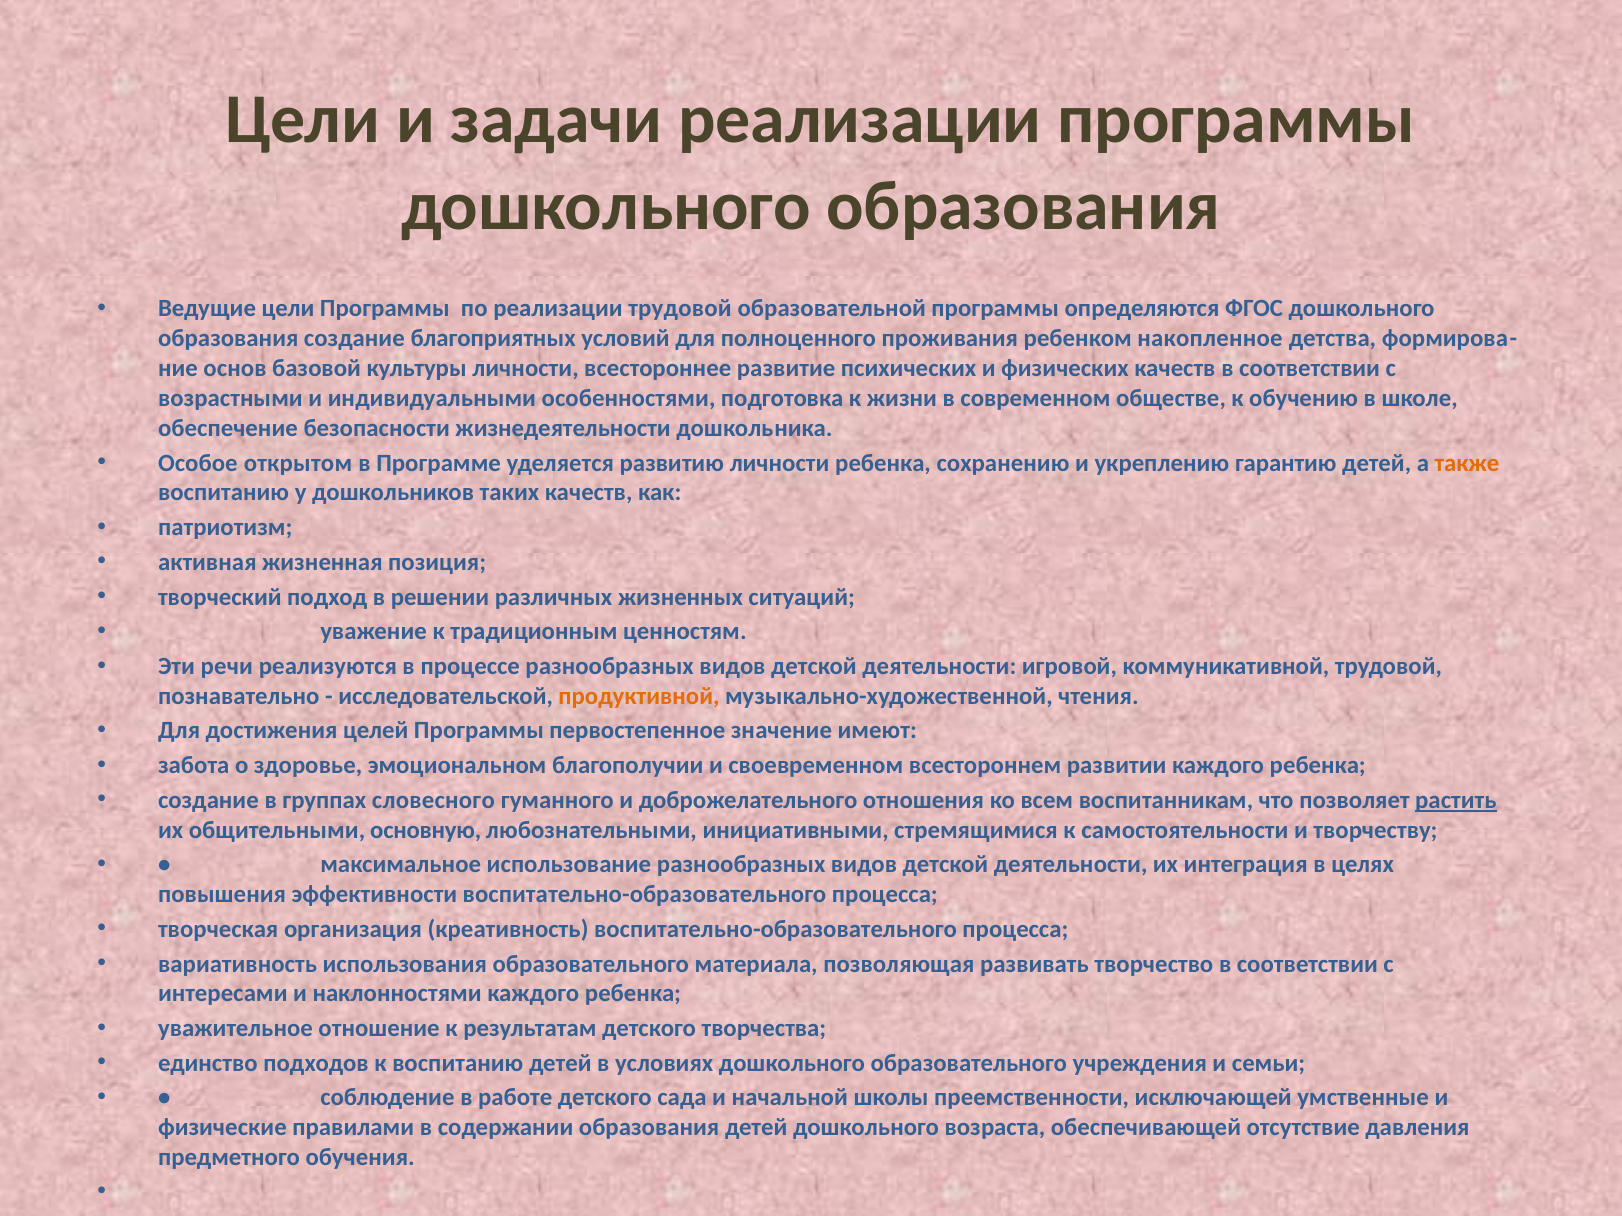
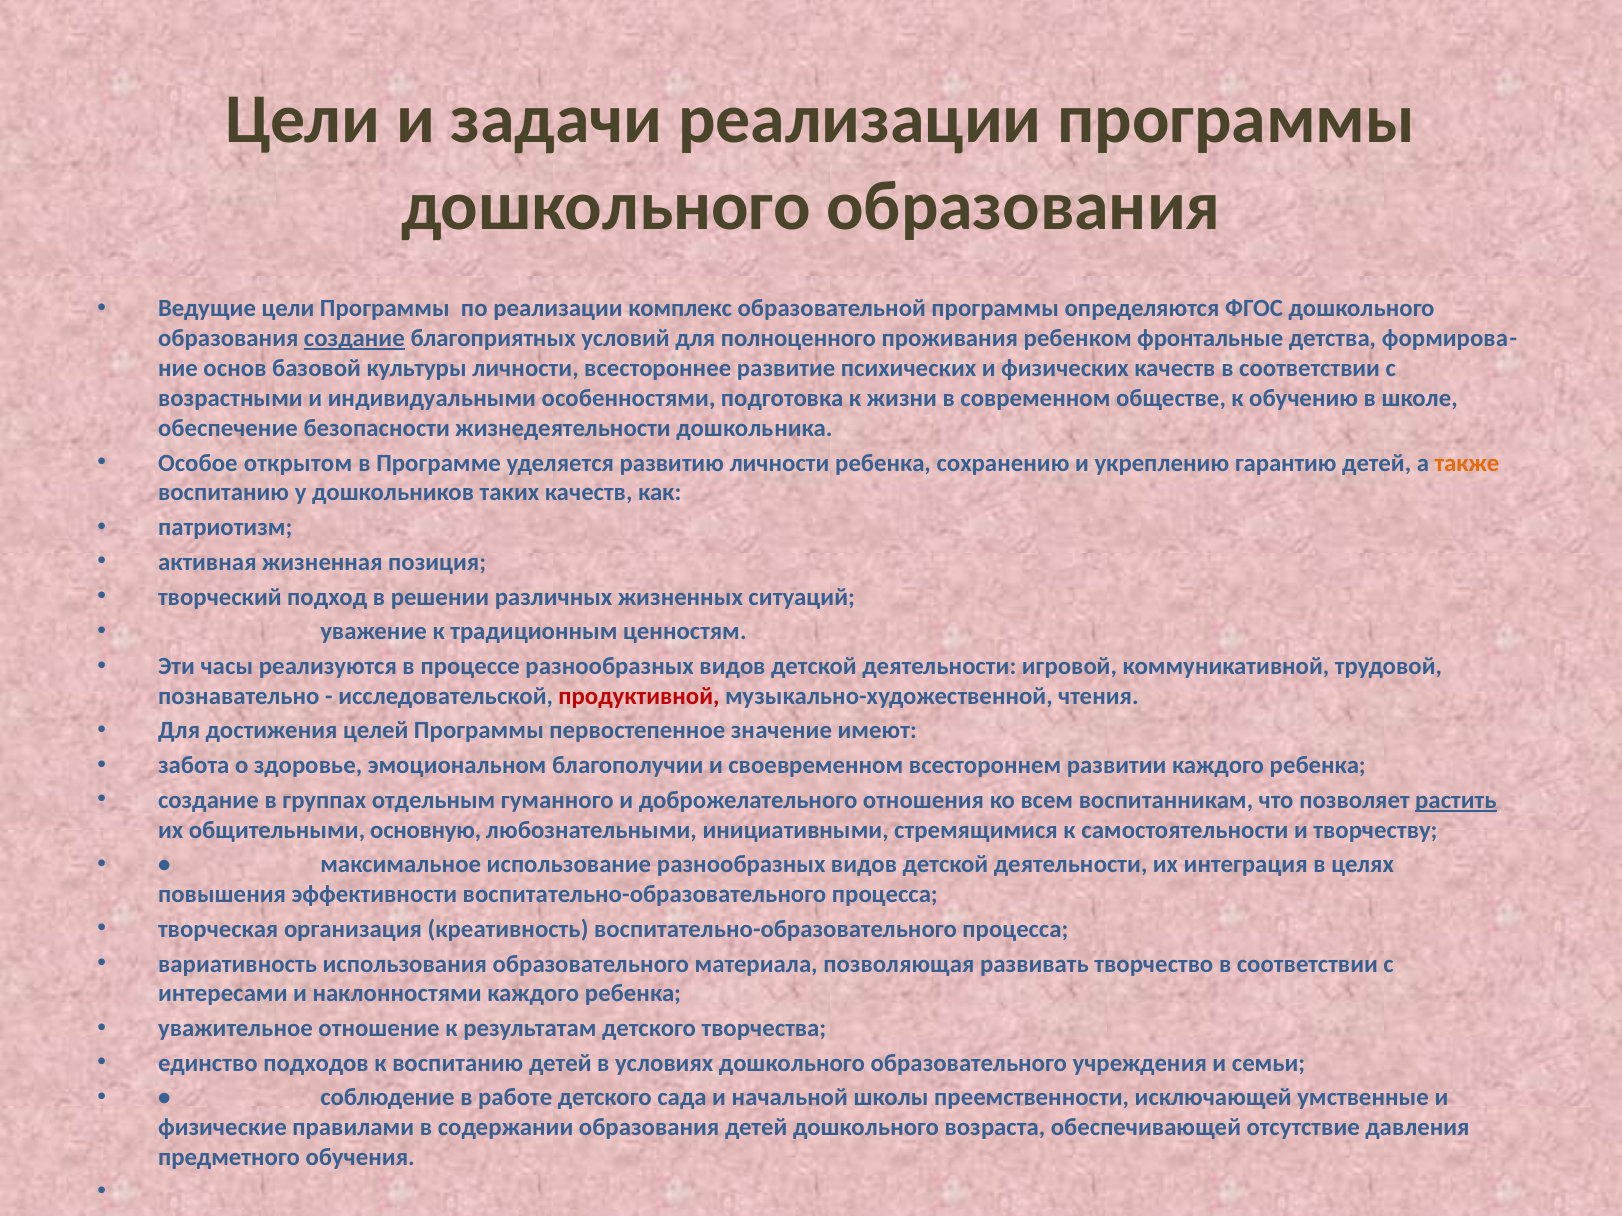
реализации трудовой: трудовой -> комплекс (680, 309)
создание underline: none -> present (354, 338)
накопленное: накопленное -> фронтальные (1210, 338)
речи: речи -> часы (227, 667)
продуктивной colour: orange -> red (639, 696)
словесного: словесного -> отдельным (434, 801)
